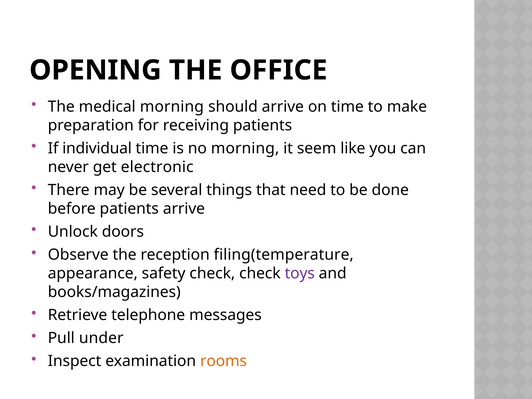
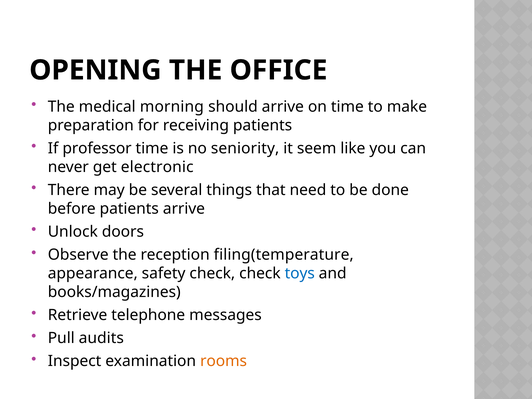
individual: individual -> professor (97, 148)
no morning: morning -> seniority (245, 148)
toys colour: purple -> blue (300, 273)
under: under -> audits (101, 338)
